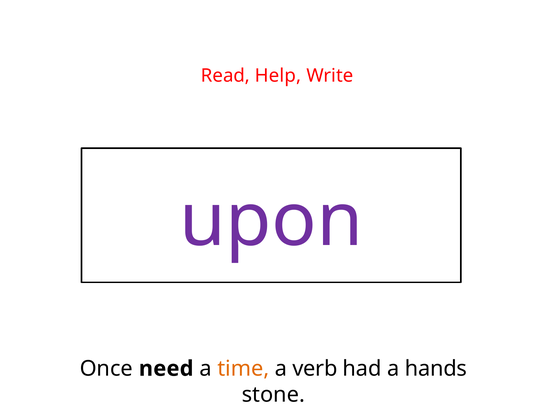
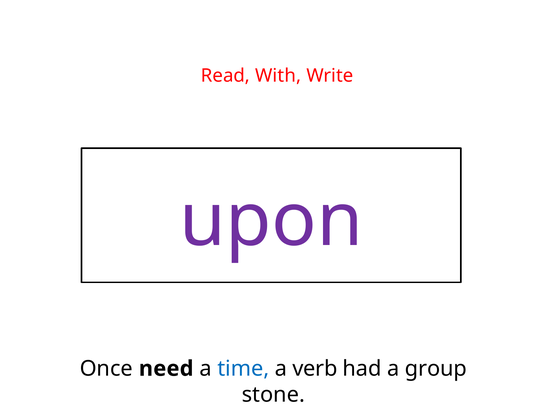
Help: Help -> With (278, 76)
time colour: orange -> blue (243, 369)
hands: hands -> group (436, 369)
